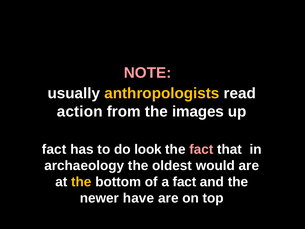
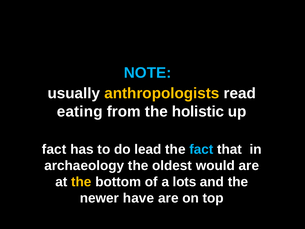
NOTE colour: pink -> light blue (148, 73)
action: action -> eating (80, 112)
images: images -> holistic (198, 112)
look: look -> lead (148, 149)
fact colour: pink -> light blue (201, 149)
a fact: fact -> lots (185, 182)
